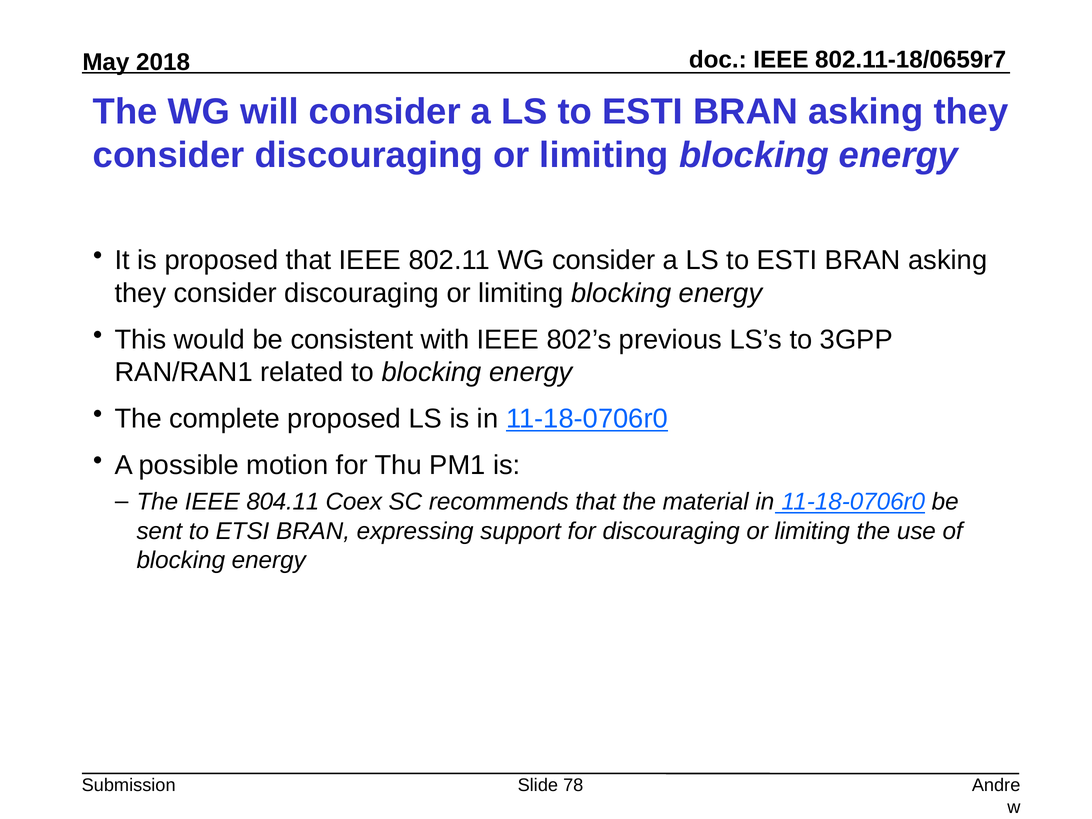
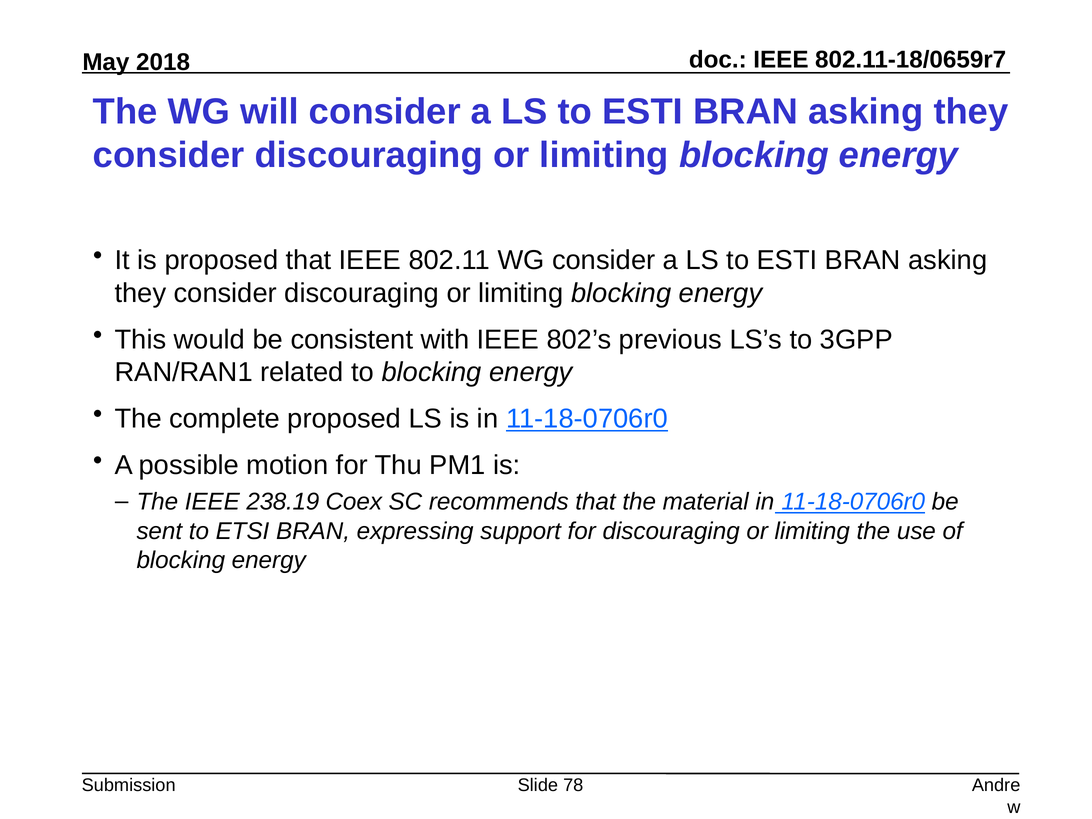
804.11: 804.11 -> 238.19 (283, 502)
